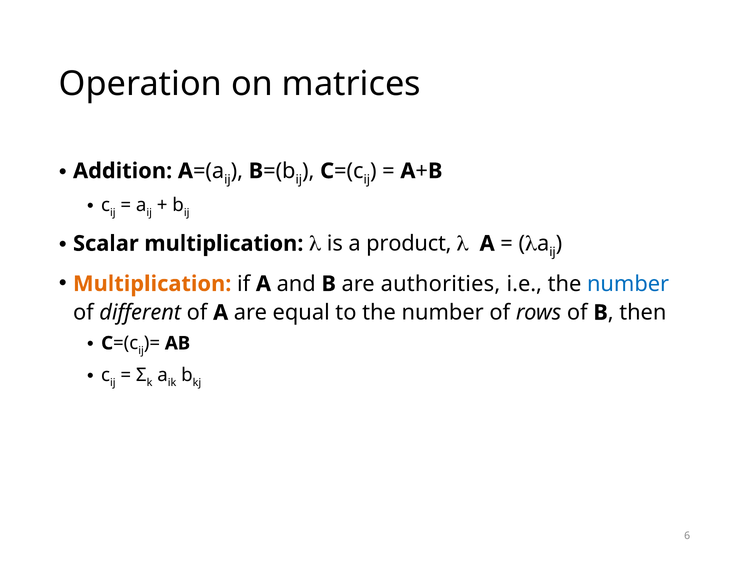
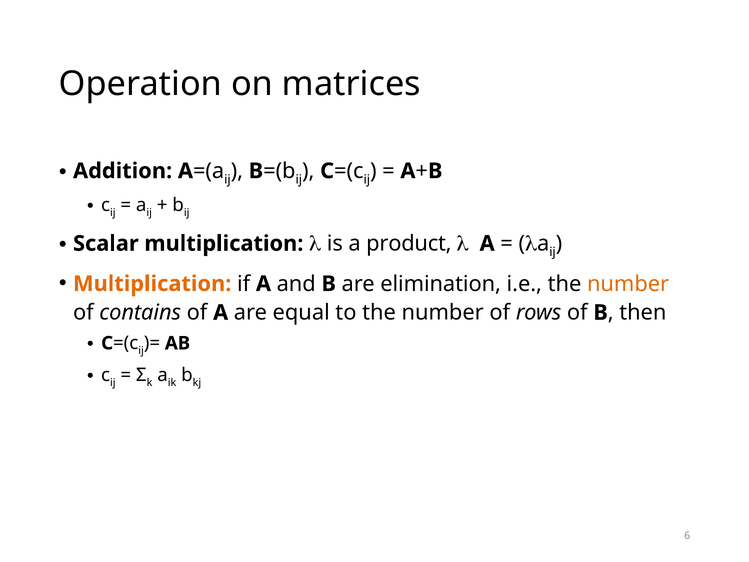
authorities: authorities -> elimination (441, 284)
number colour: blue -> orange (628, 284)
different: different -> contains (140, 312)
